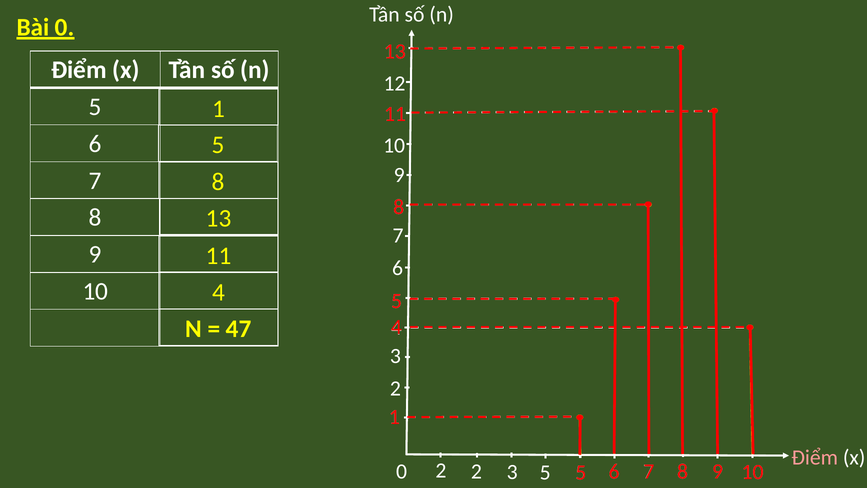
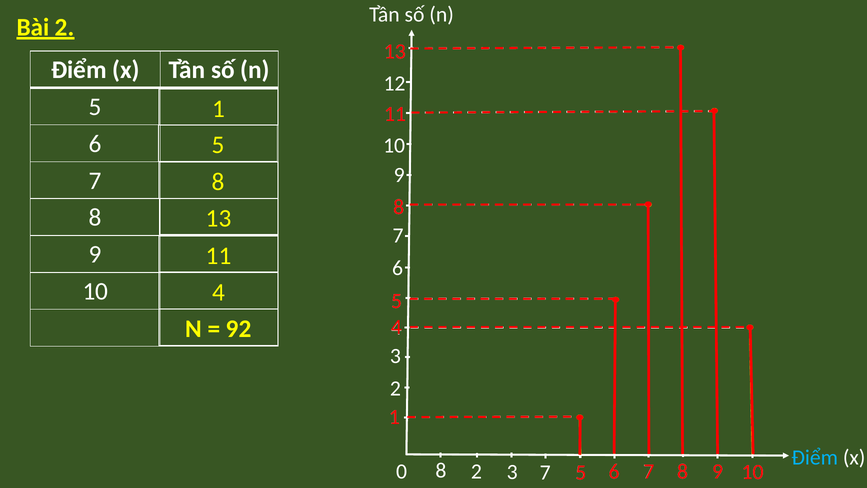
Bài 0: 0 -> 2 (65, 27)
47: 47 -> 92 (239, 329)
Điểm colour: pink -> light blue (815, 457)
0 2: 2 -> 8 (441, 470)
3 5: 5 -> 7 (545, 472)
